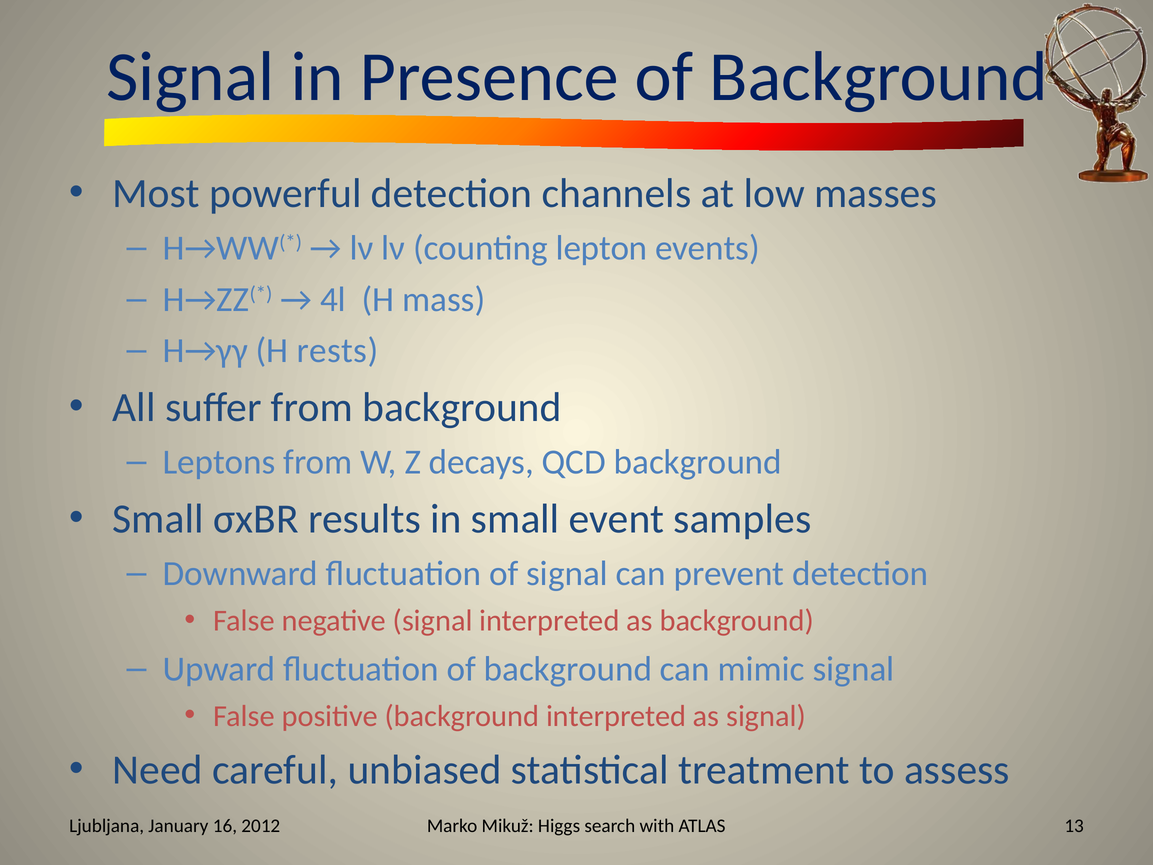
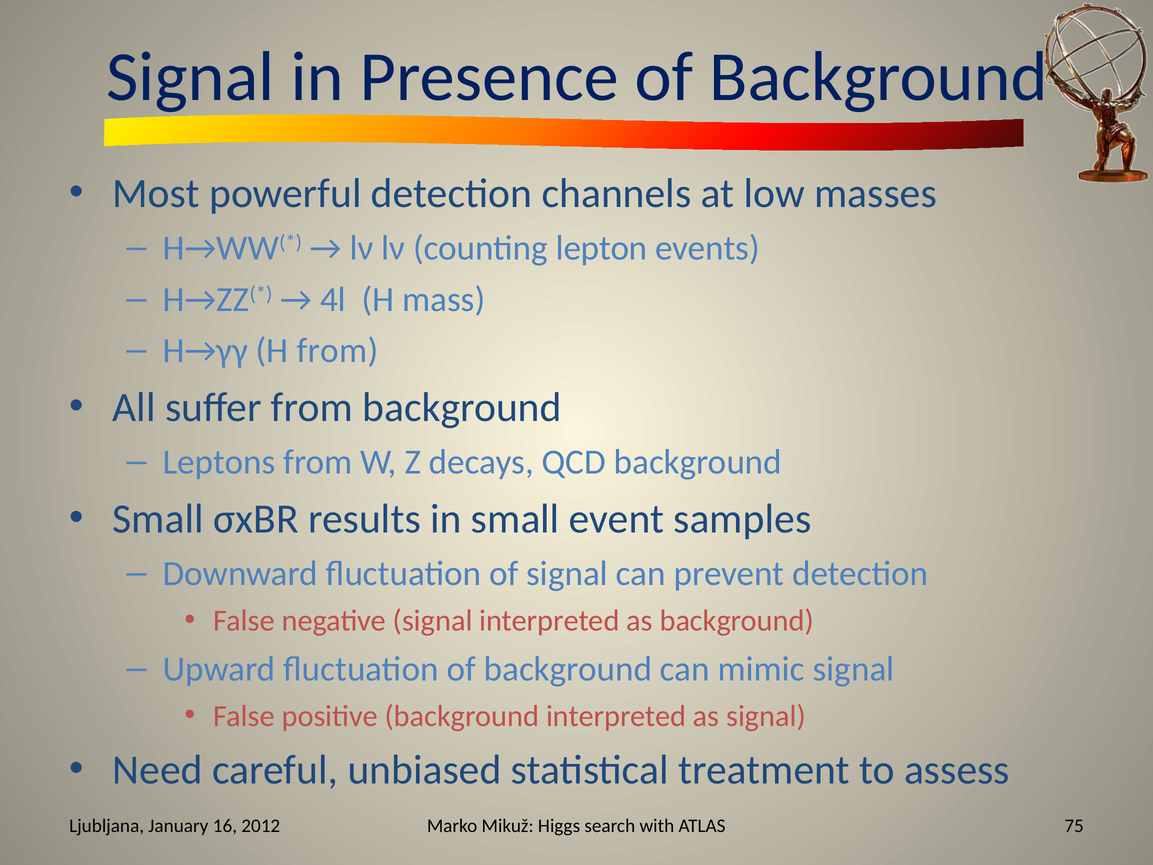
H rests: rests -> from (338, 351)
13: 13 -> 75 (1074, 826)
